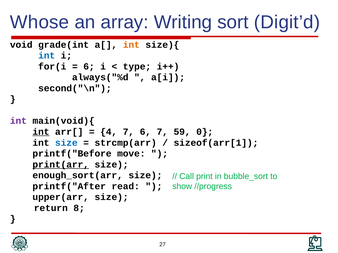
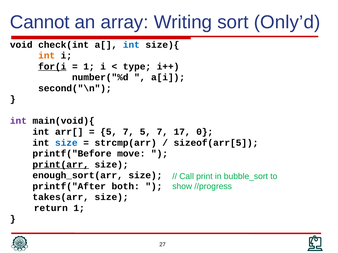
Whose: Whose -> Cannot (40, 22)
Digit’d: Digit’d -> Only’d (287, 22)
grade(int: grade(int -> check(int (64, 45)
int colour: orange -> blue (131, 45)
int colour: blue -> orange (47, 56)
for(i underline: none -> present (52, 67)
6: 6 -> 1 (89, 67)
always("%d: always("%d -> number("%d (100, 77)
int underline: present -> none (41, 132)
4: 4 -> 5 (109, 132)
7 6: 6 -> 5 (145, 132)
59: 59 -> 17 (182, 132)
sizeof(arr[1: sizeof(arr[1 -> sizeof(arr[5 (216, 143)
read: read -> both (126, 187)
upper(arr: upper(arr -> takes(arr (61, 198)
return 8: 8 -> 1 (79, 208)
